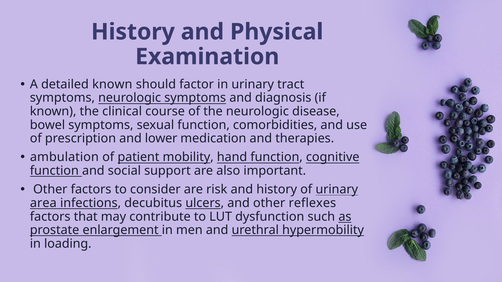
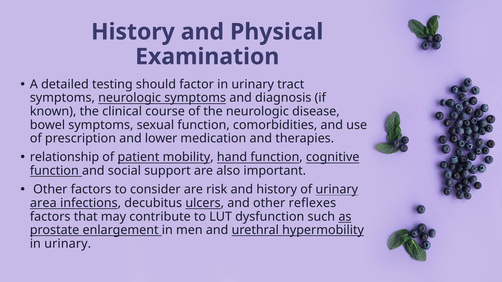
detailed known: known -> testing (112, 84)
ambulation: ambulation -> relationship (65, 157)
loading: loading -> urinary (68, 244)
